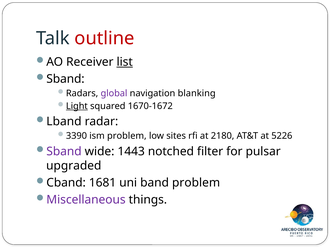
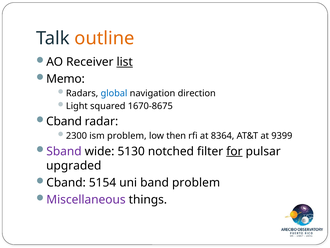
outline colour: red -> orange (105, 38)
Sband: Sband -> Memo (65, 79)
global colour: purple -> blue (114, 93)
blanking: blanking -> direction (197, 93)
Light underline: present -> none (77, 106)
1670-1672: 1670-1672 -> 1670-8675 (150, 106)
Lband: Lband -> Cband (64, 121)
3390: 3390 -> 2300 (76, 135)
sites: sites -> then (176, 135)
2180: 2180 -> 8364 (223, 135)
5226: 5226 -> 9399 (282, 135)
1443: 1443 -> 5130 (131, 151)
for underline: none -> present (234, 151)
1681: 1681 -> 5154 (103, 182)
